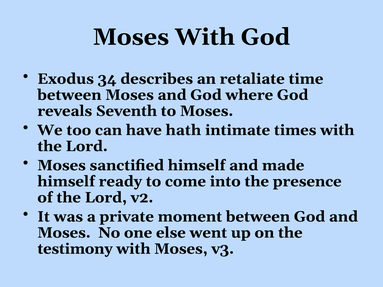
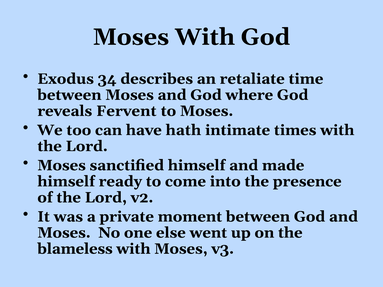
Seventh: Seventh -> Fervent (126, 111)
testimony: testimony -> blameless (75, 249)
